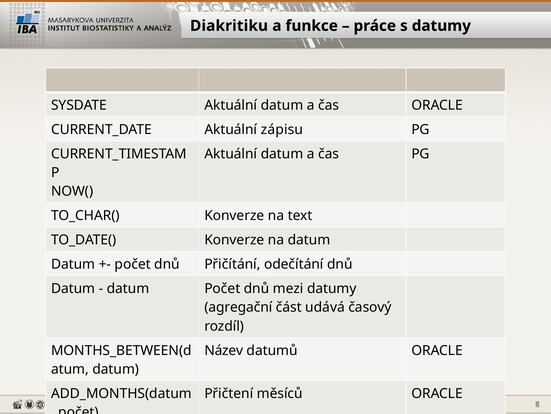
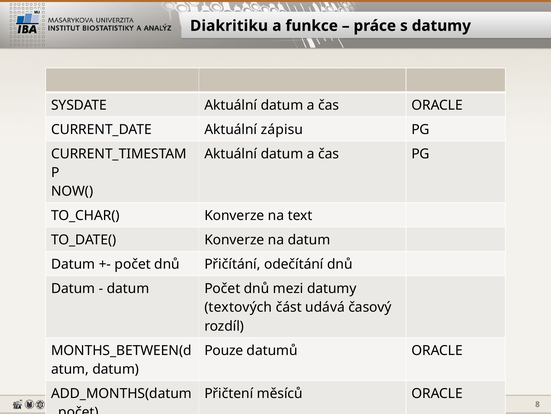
agregační: agregační -> textových (238, 307)
Název: Název -> Pouze (224, 350)
